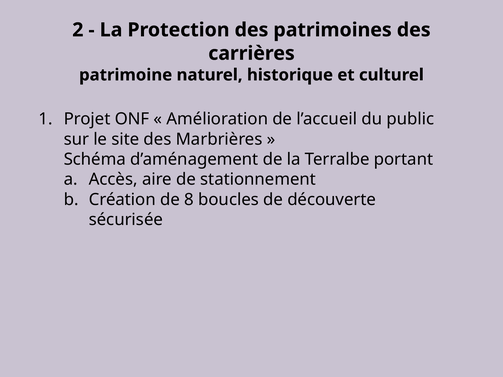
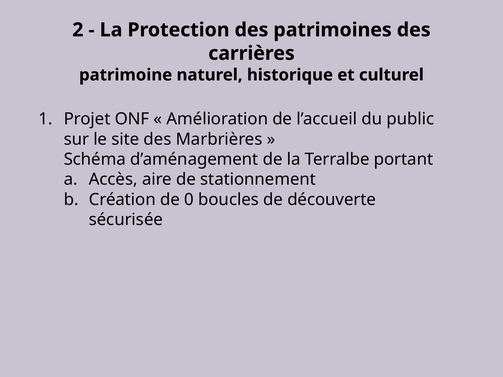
8: 8 -> 0 (189, 200)
